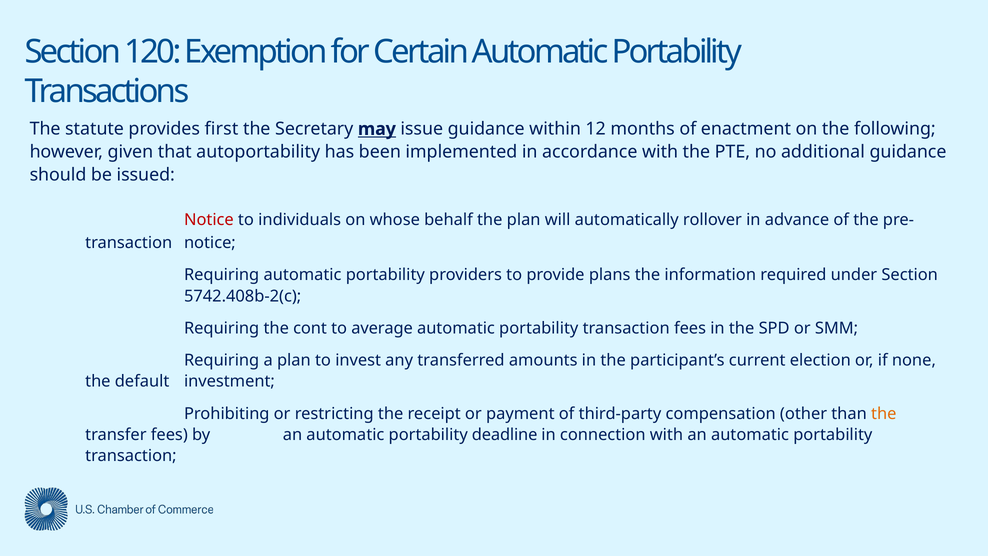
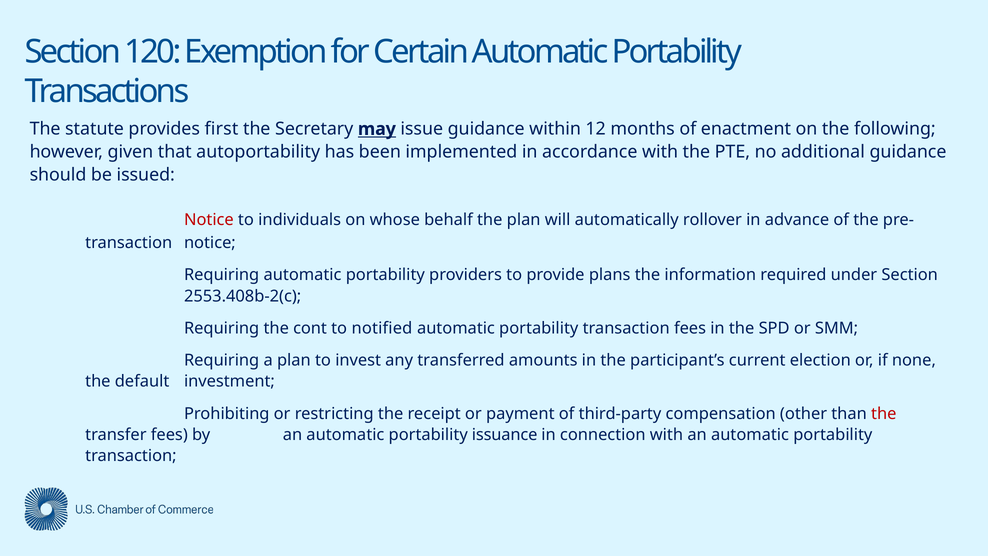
5742.408b-2(c: 5742.408b-2(c -> 2553.408b-2(c (243, 296)
average: average -> notified (382, 328)
the colour: orange -> red (884, 413)
deadline: deadline -> issuance (505, 435)
